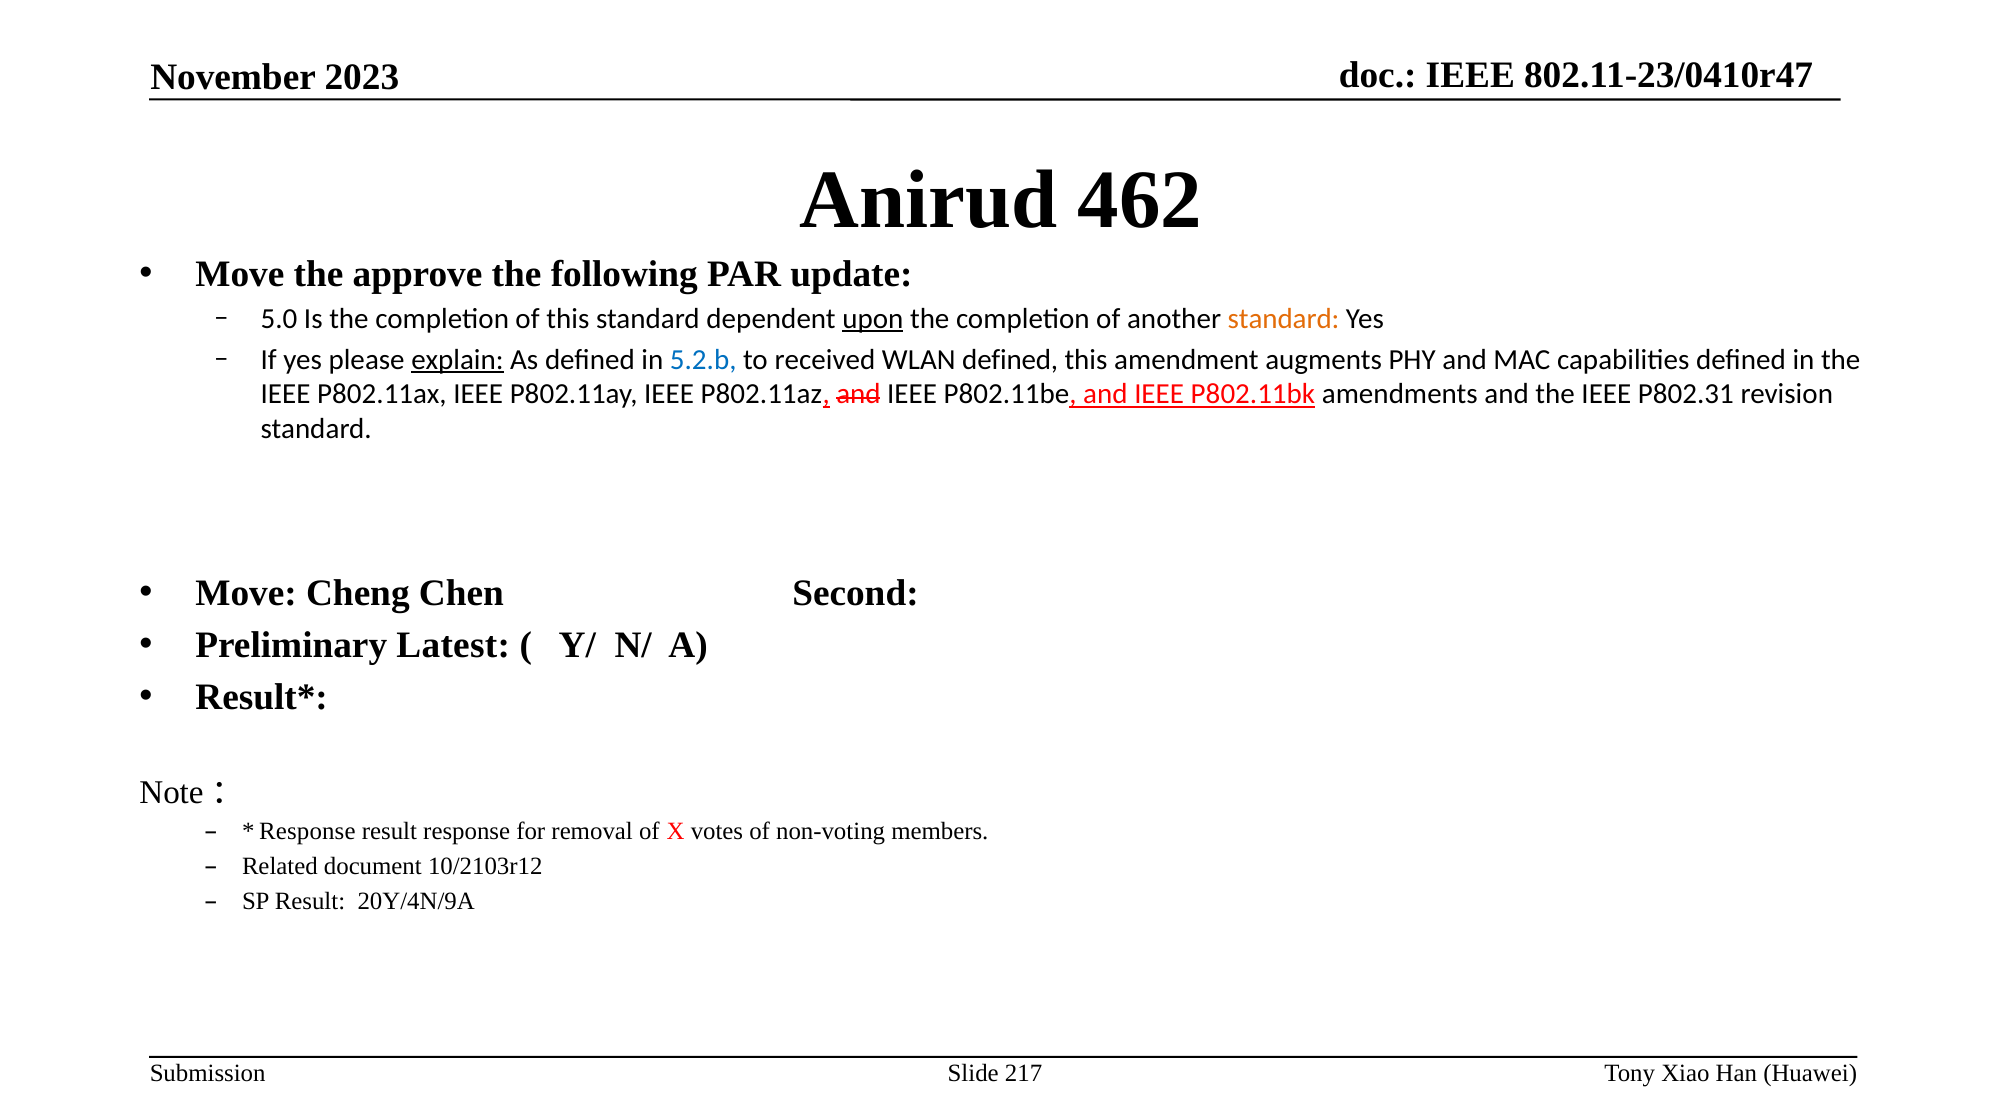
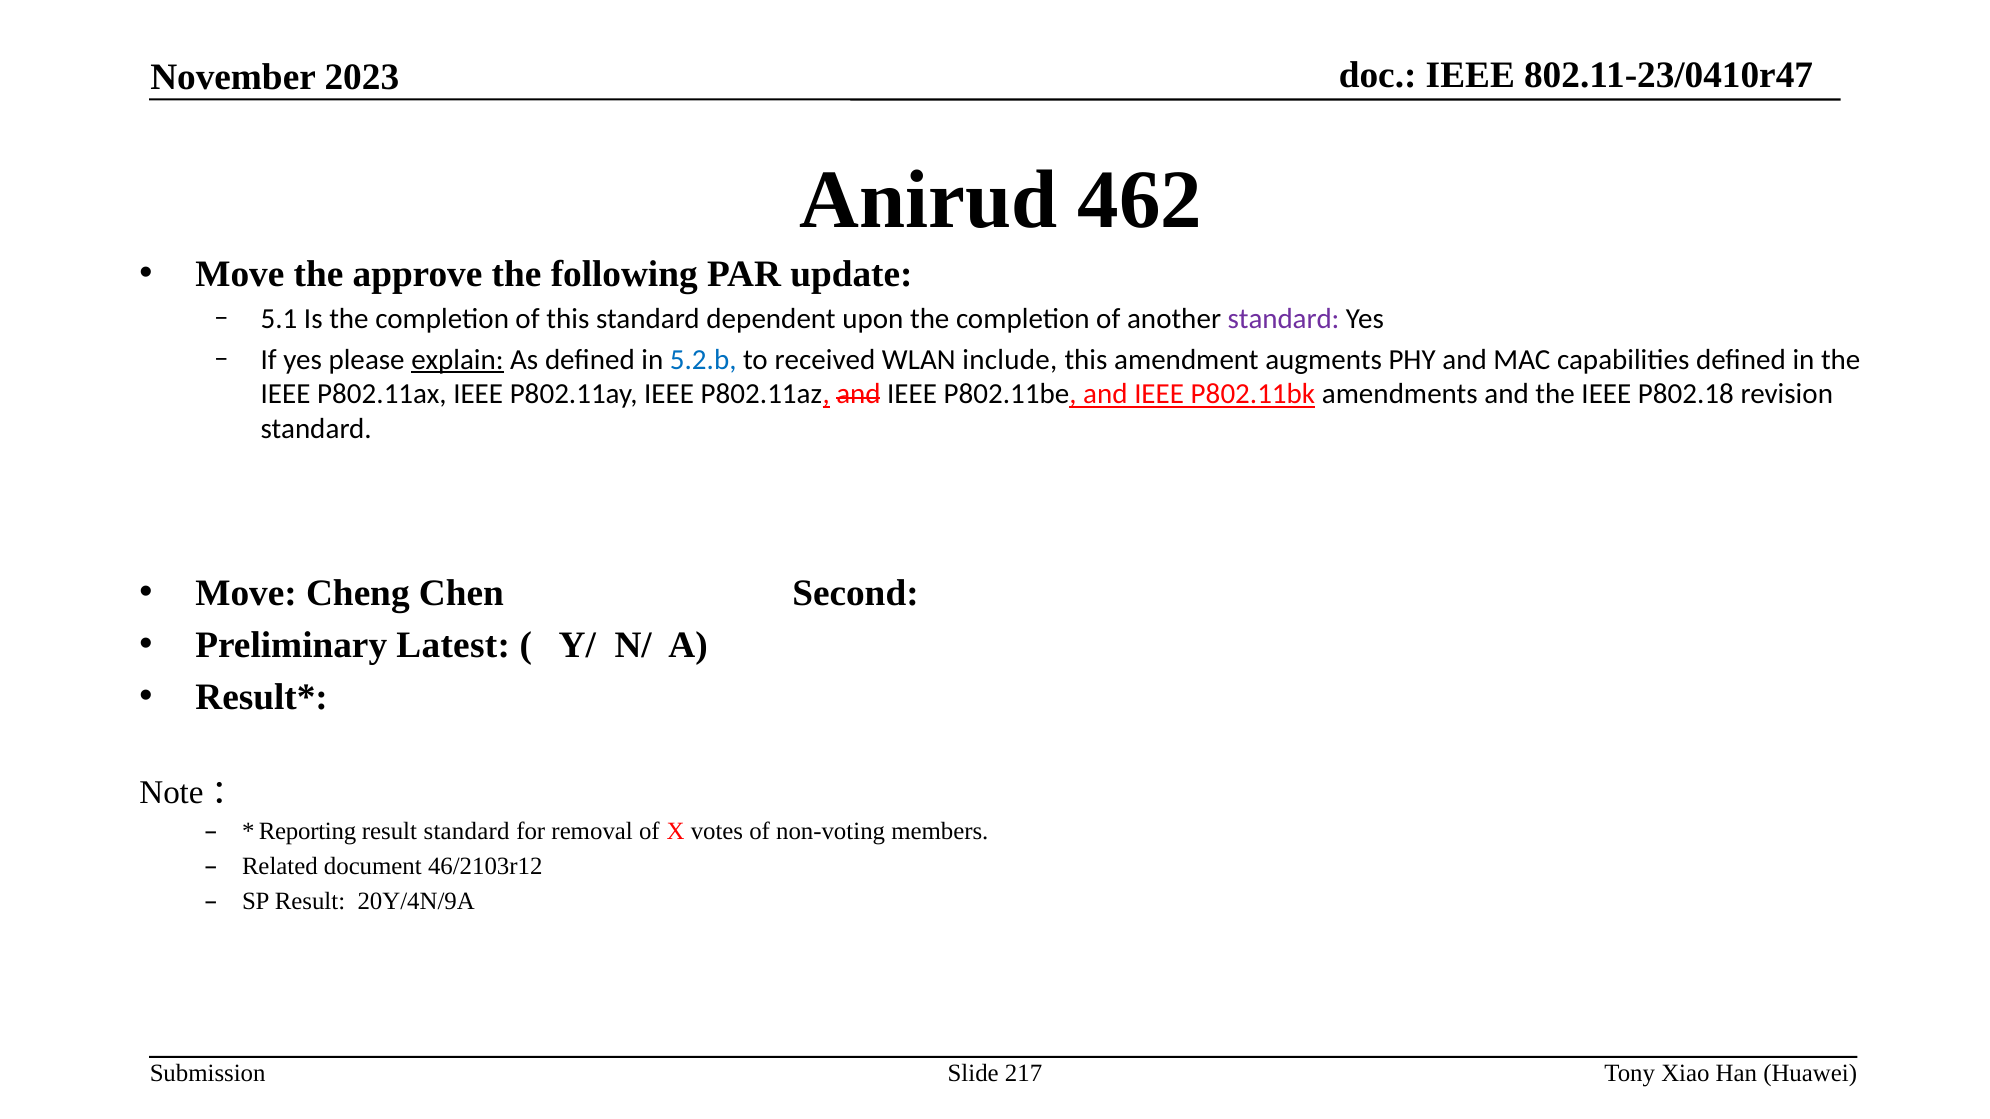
5.0: 5.0 -> 5.1 (279, 319)
upon underline: present -> none (873, 319)
standard colour: orange -> purple (1284, 319)
WLAN defined: defined -> include (1010, 360)
P802.31: P802.31 -> P802.18 (1686, 394)
Response: Response -> Reporting (308, 832)
result response: response -> standard (467, 832)
10/2103r12: 10/2103r12 -> 46/2103r12 (485, 867)
